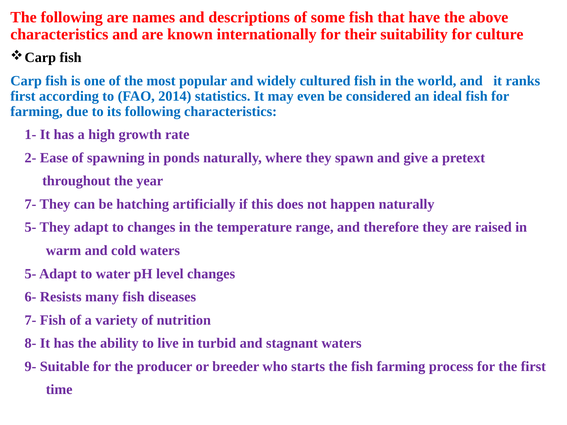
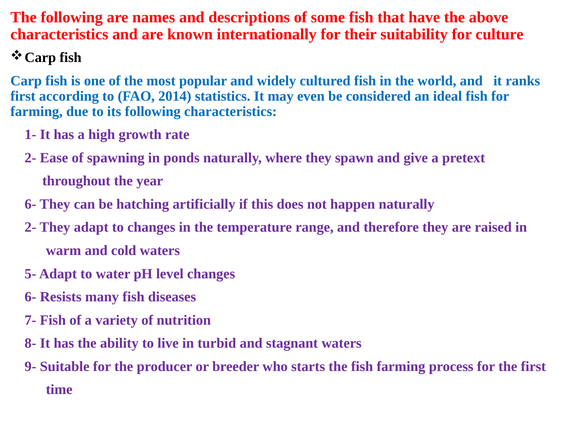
7-: 7- -> 6- (30, 204)
5-: 5- -> 2- (30, 227)
